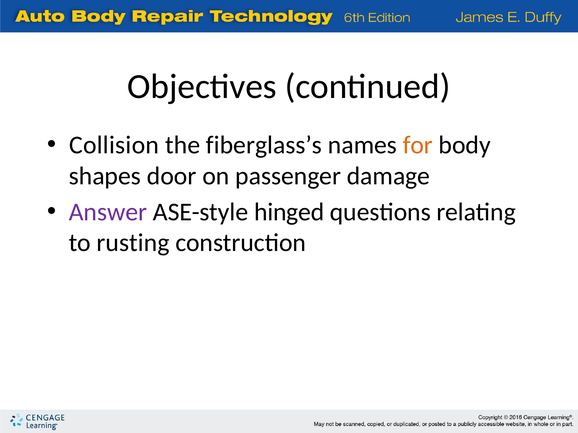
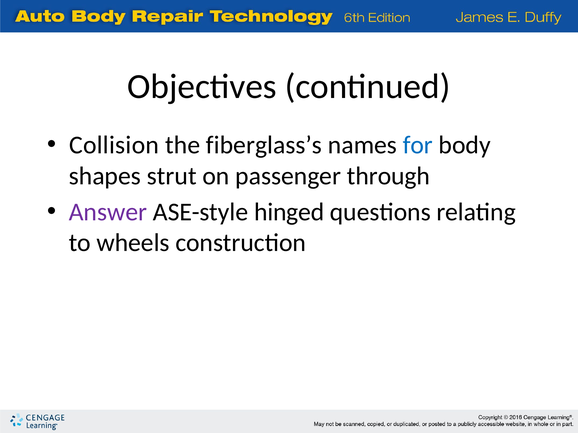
for colour: orange -> blue (418, 145)
door: door -> strut (172, 176)
damage: damage -> through (388, 176)
rusting: rusting -> wheels (133, 243)
